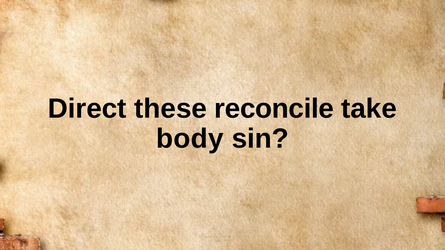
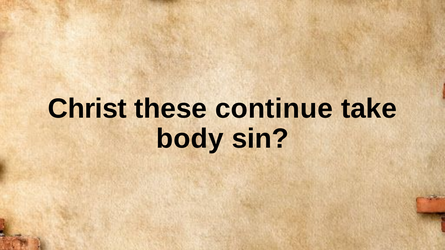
Direct: Direct -> Christ (87, 109)
reconcile: reconcile -> continue (274, 109)
